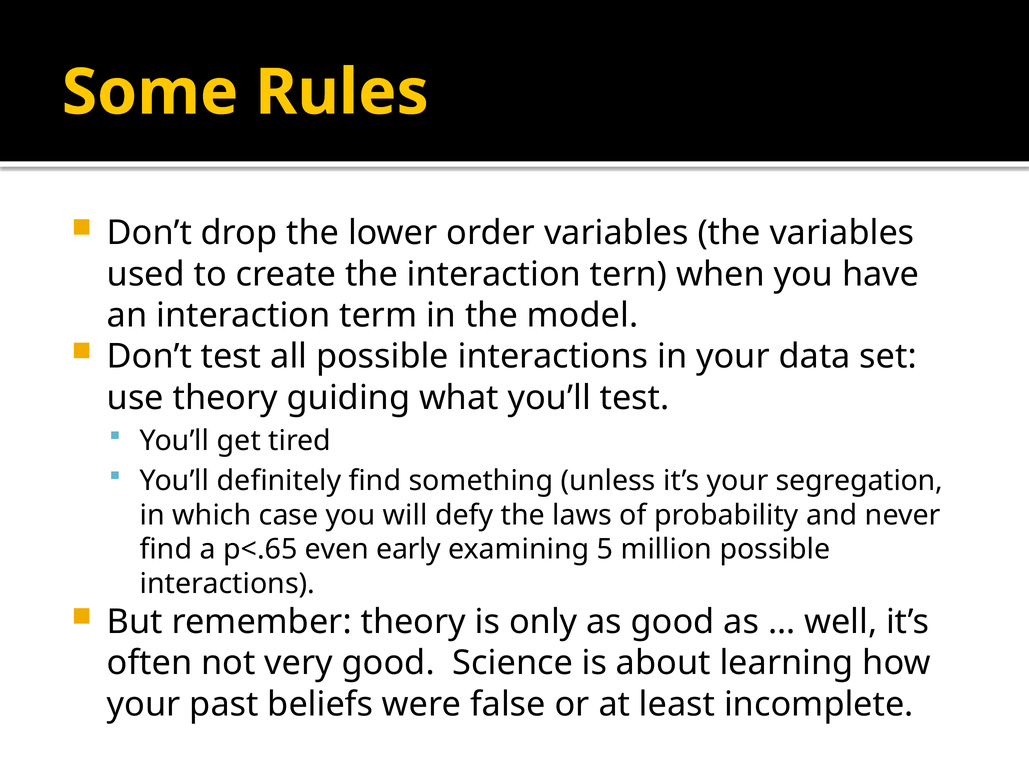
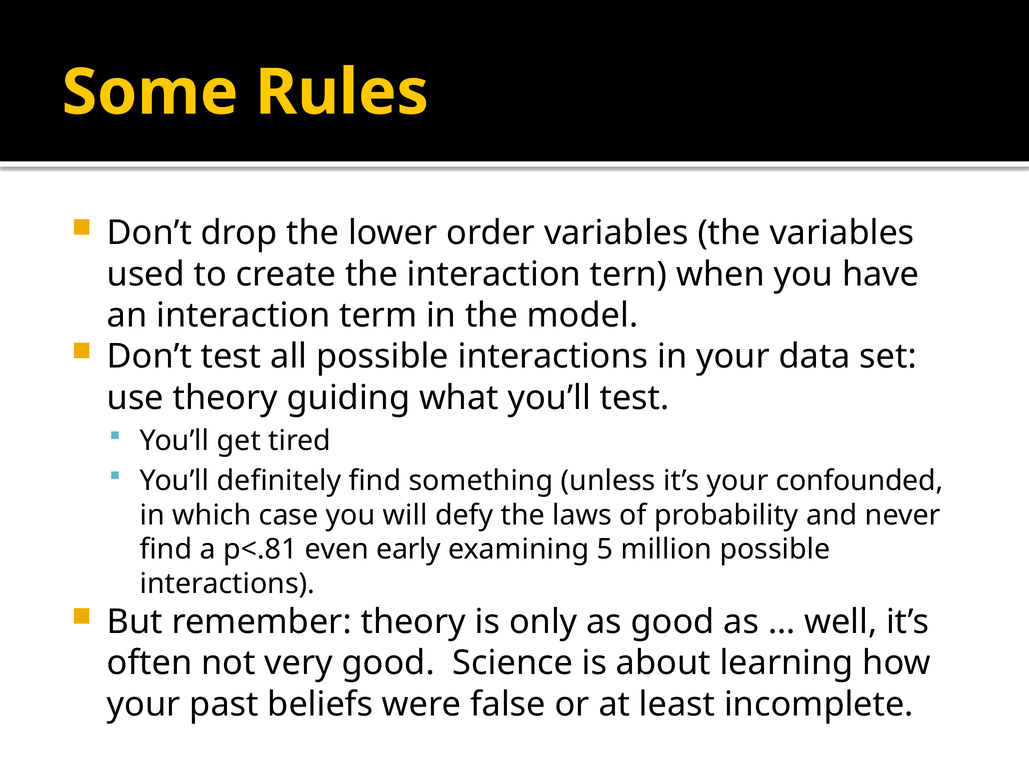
segregation: segregation -> confounded (859, 481)
p<.65: p<.65 -> p<.81 (260, 549)
